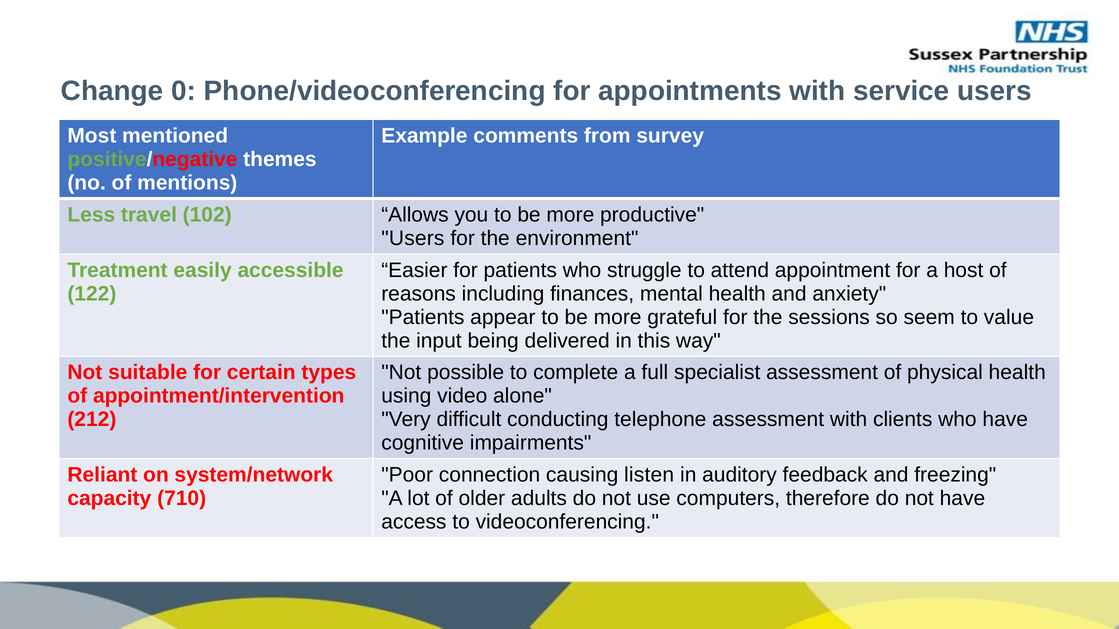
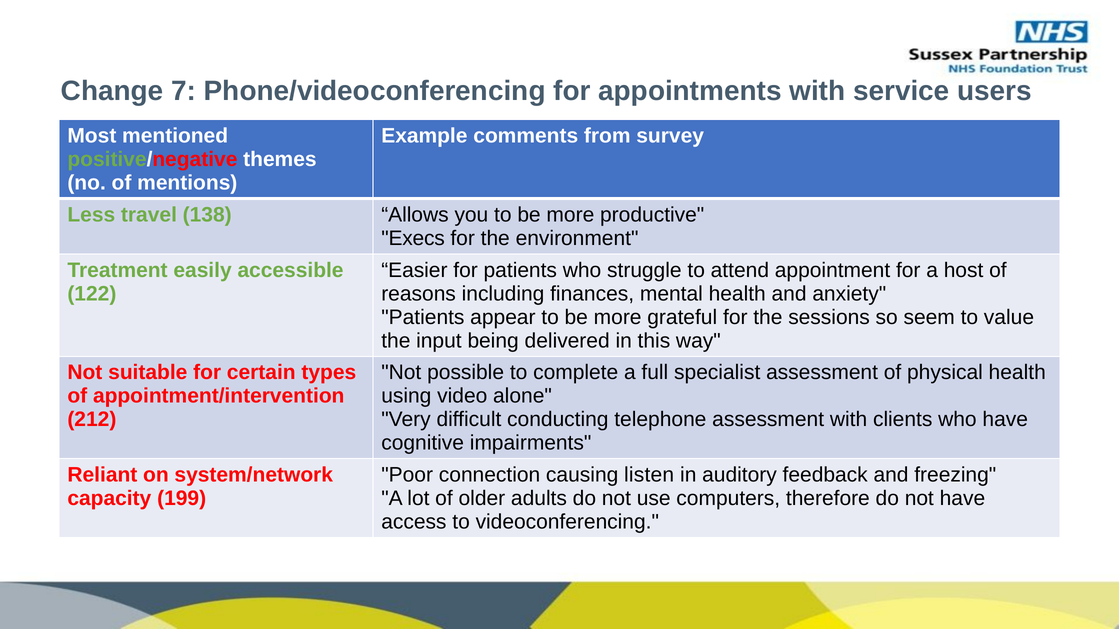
0: 0 -> 7 (184, 91)
102: 102 -> 138 (207, 215)
Users: Users -> Execs (413, 239)
710: 710 -> 199 (182, 499)
